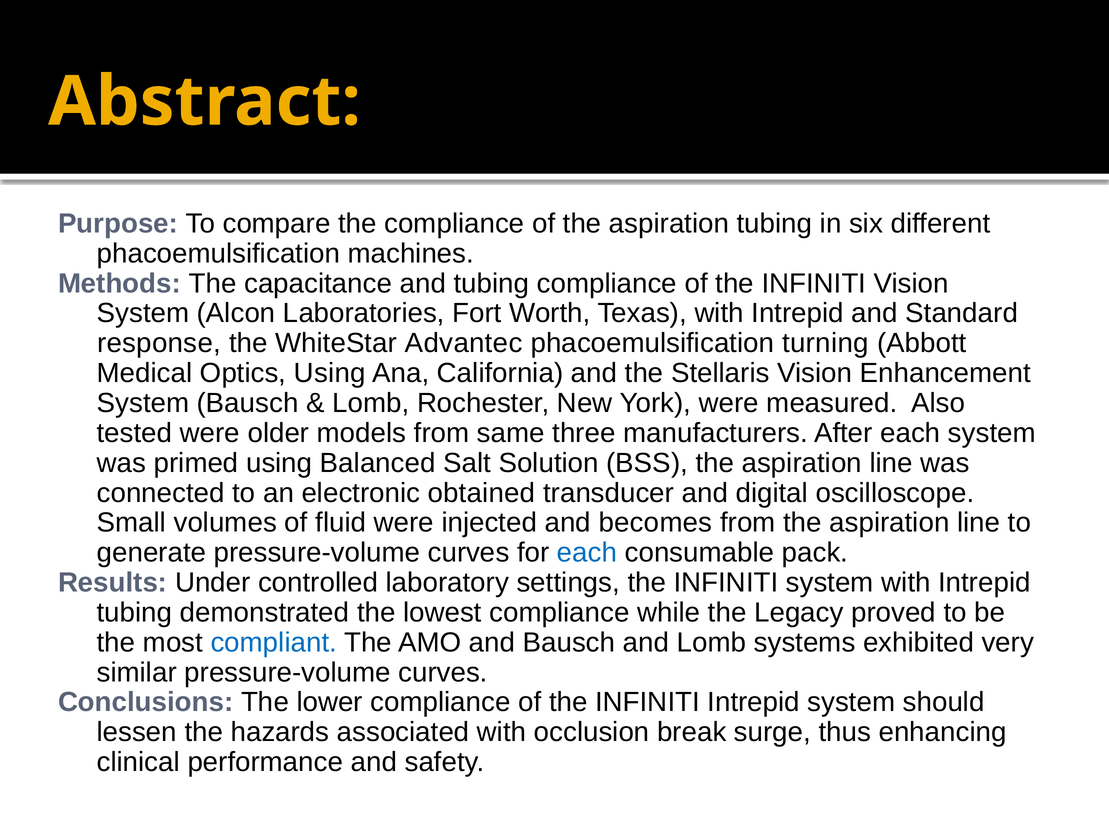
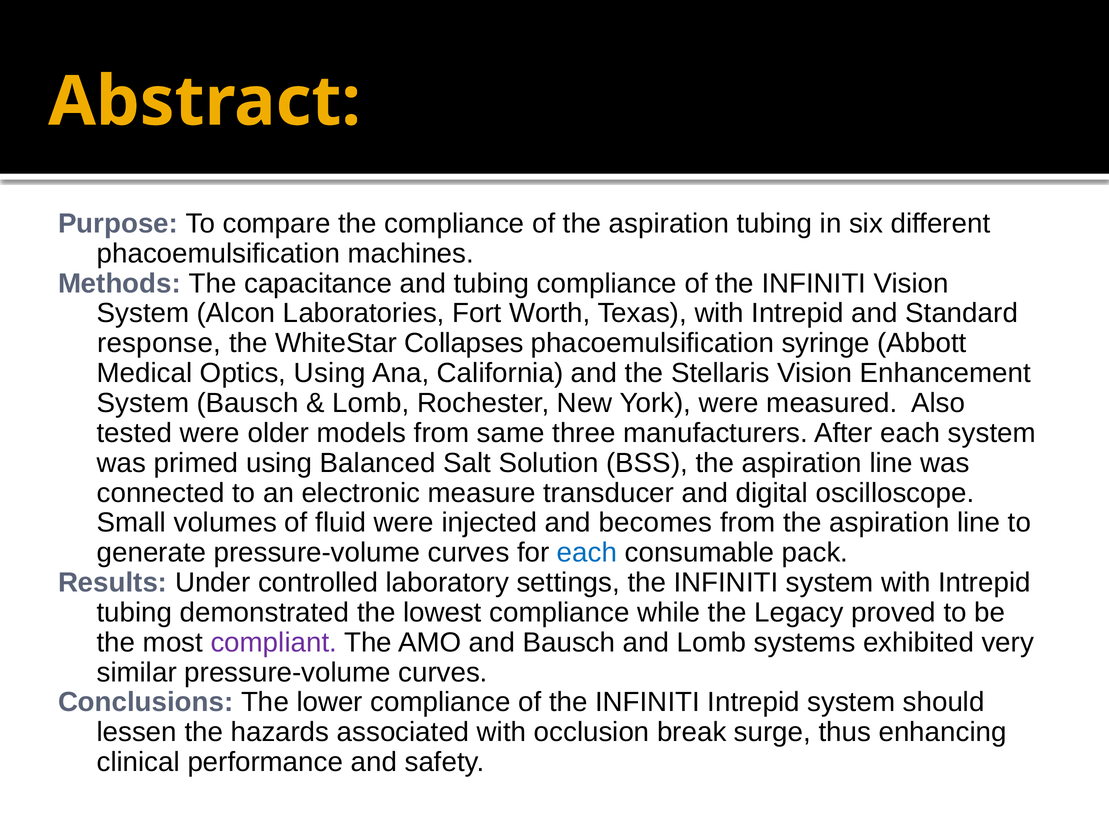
Advantec: Advantec -> Collapses (464, 344)
turning: turning -> syringe (826, 344)
obtained: obtained -> measure (482, 493)
compliant colour: blue -> purple (274, 643)
